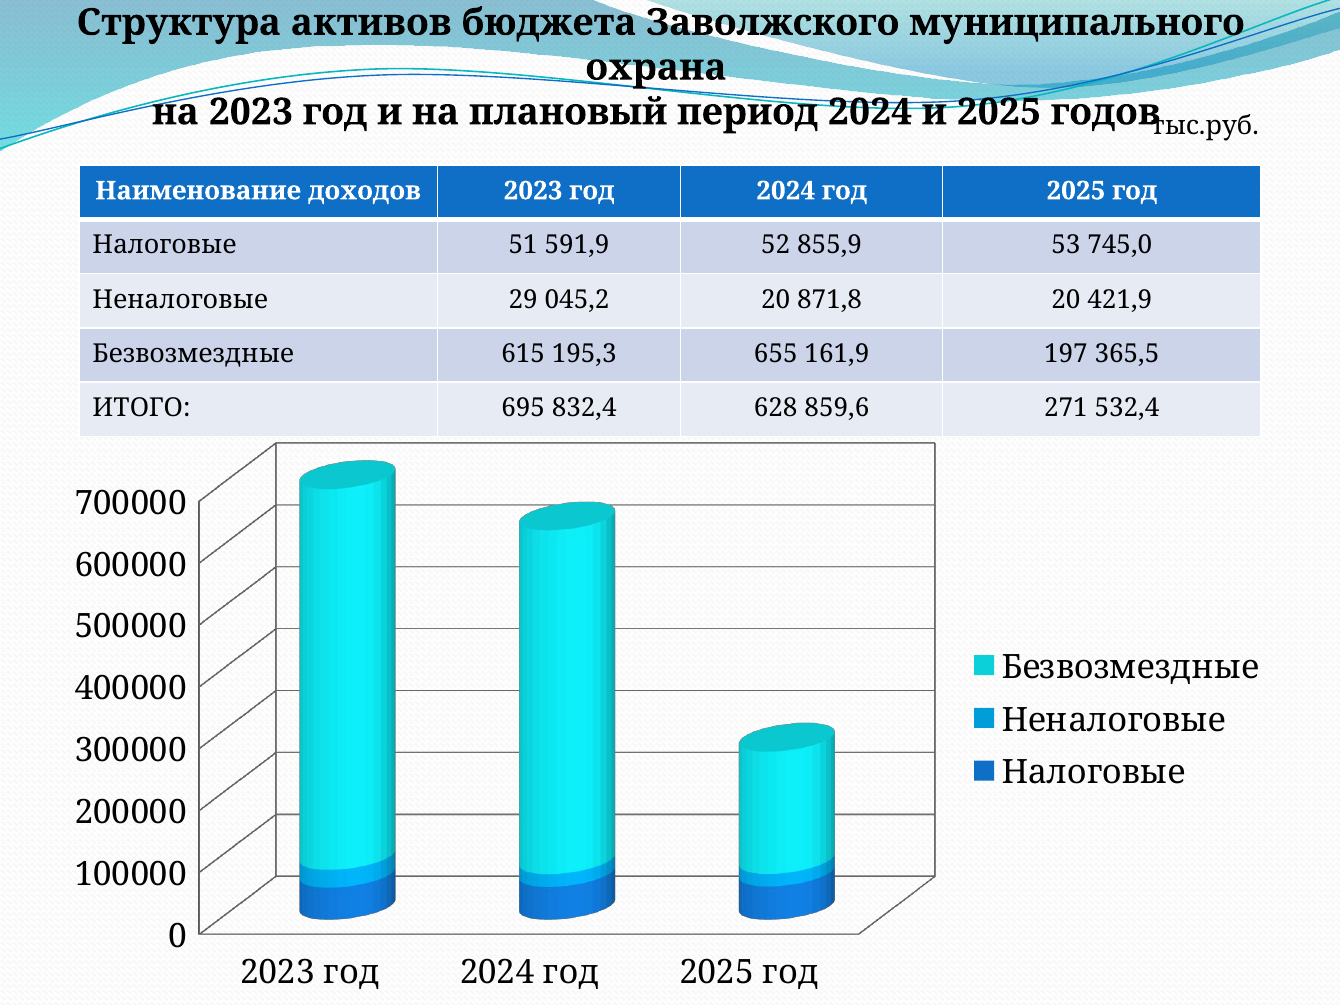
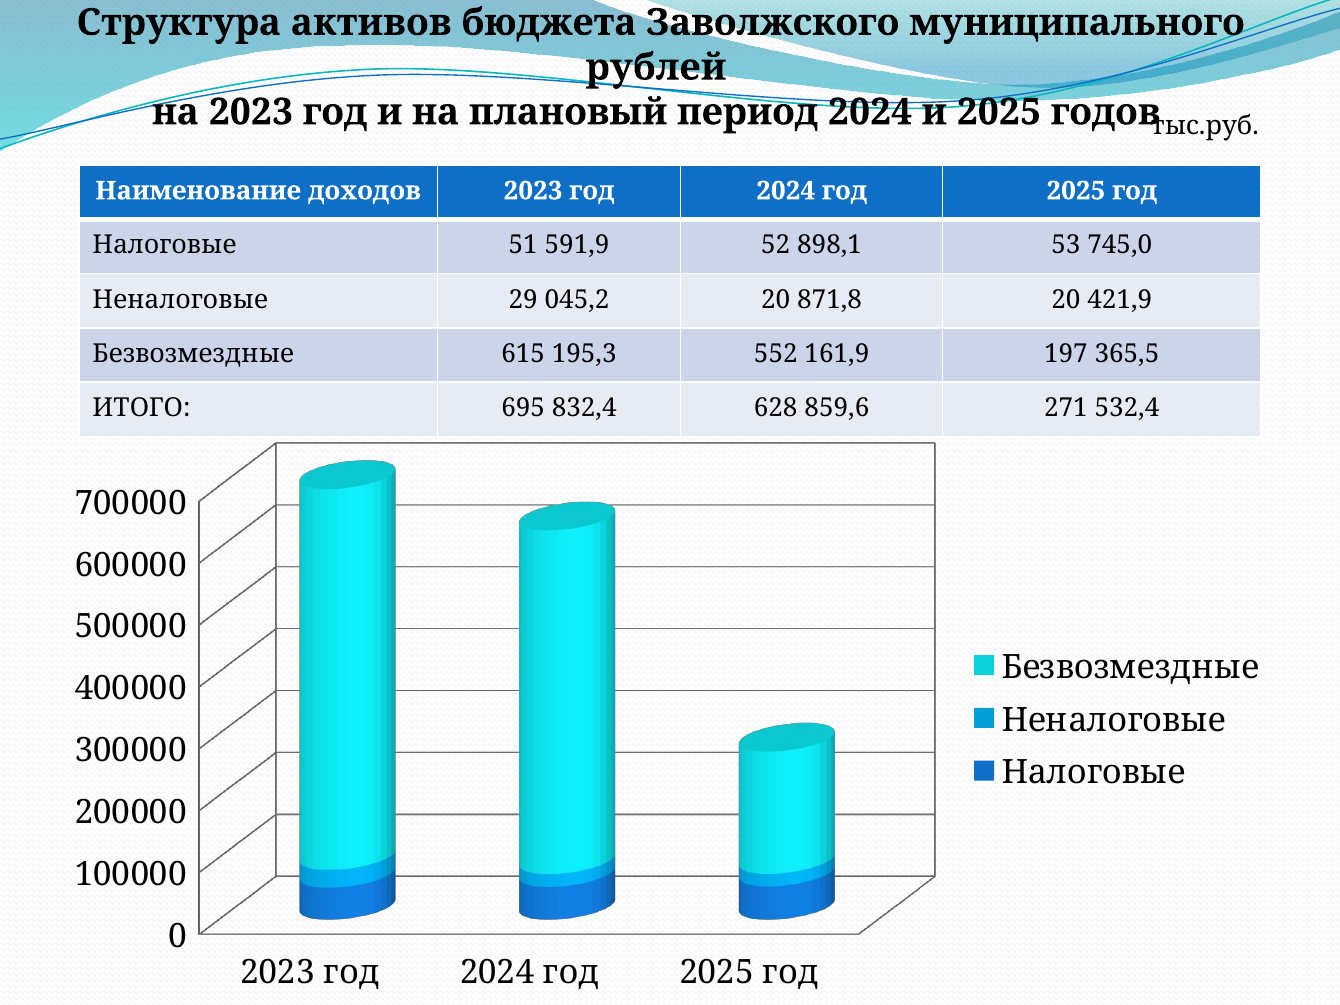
охрана: охрана -> рублей (656, 67)
855,9: 855,9 -> 898,1 (830, 245)
655: 655 -> 552 (776, 354)
